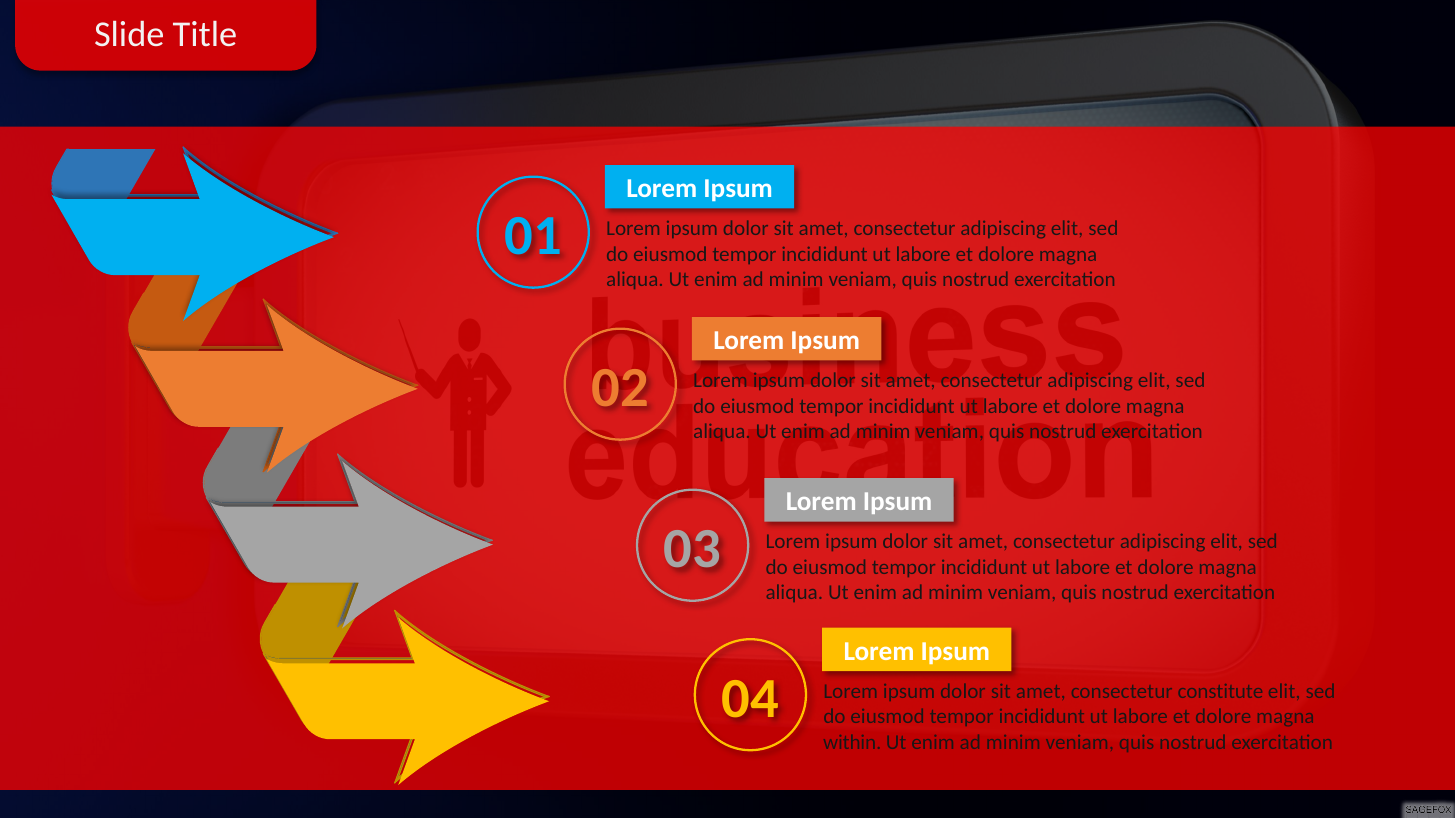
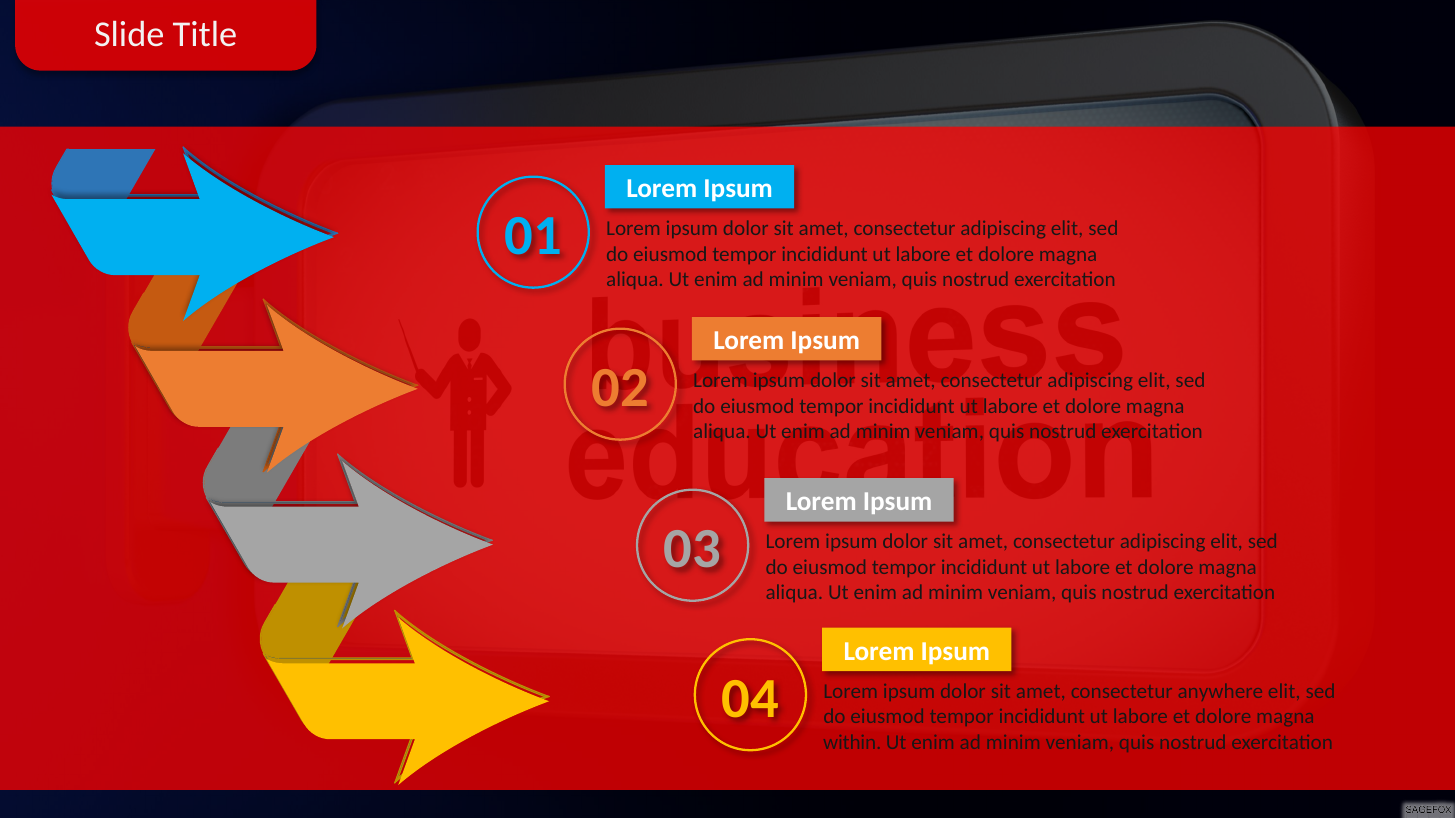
constitute: constitute -> anywhere (1220, 692)
